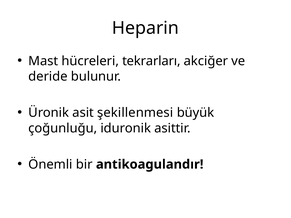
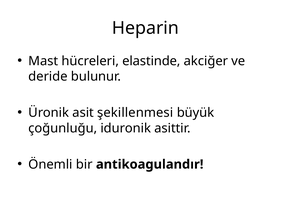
tekrarları: tekrarları -> elastinde (151, 61)
